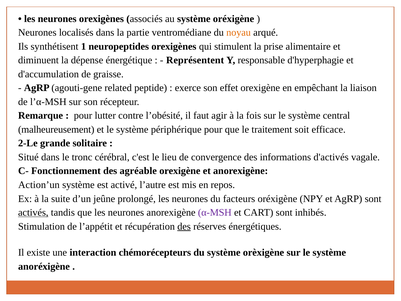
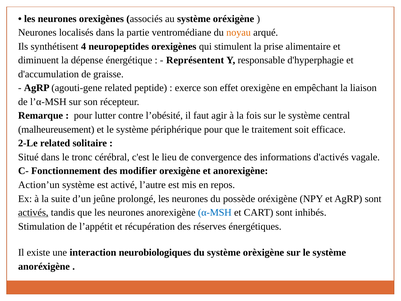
1: 1 -> 4 (84, 46)
2-Le grande: grande -> related (55, 143)
agréable: agréable -> modifier (138, 171)
facteurs: facteurs -> possède (239, 199)
α-MSH colour: purple -> blue (215, 212)
des underline: present -> none (184, 226)
chémorécepteurs: chémorécepteurs -> neurobiologiques (155, 252)
